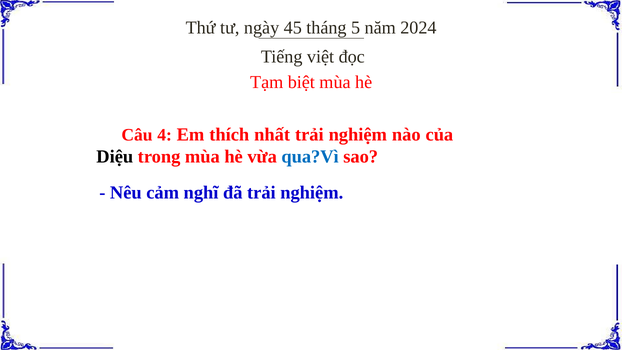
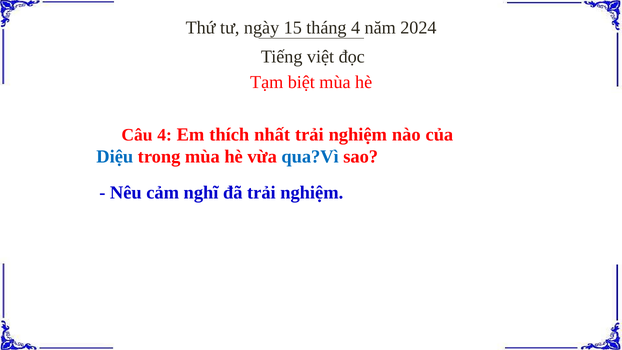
45: 45 -> 15 (293, 28)
tháng 5: 5 -> 4 (356, 28)
Diệu colour: black -> blue (115, 157)
